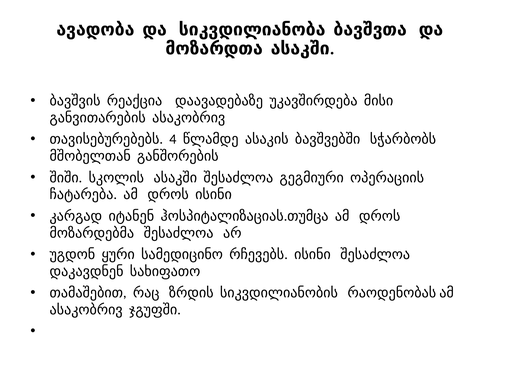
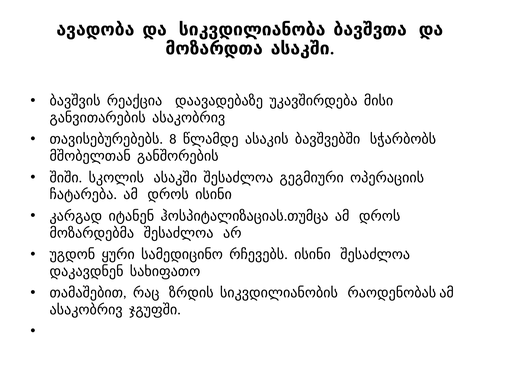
4: 4 -> 8 (173, 139)
